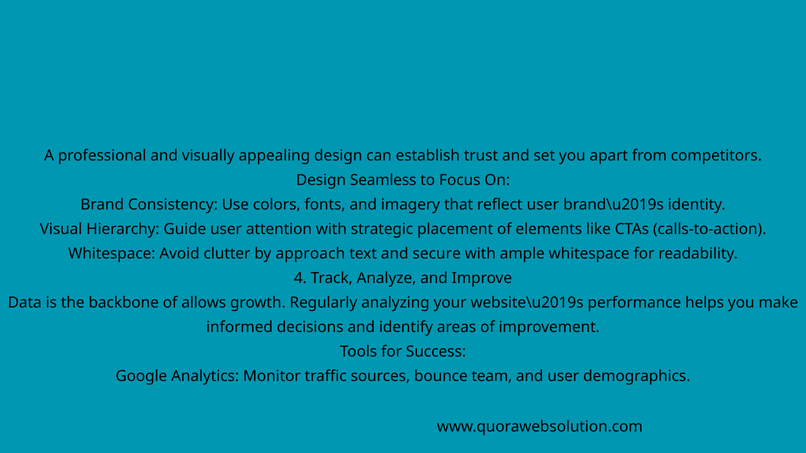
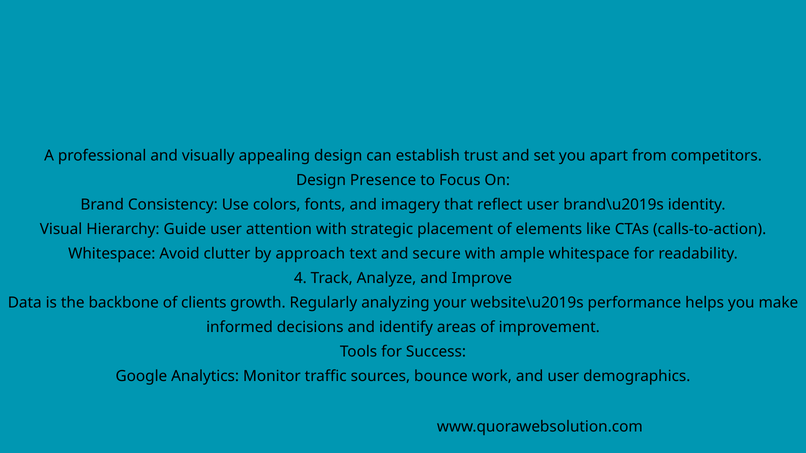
Seamless: Seamless -> Presence (383, 181)
allows: allows -> clients (204, 303)
team: team -> work (492, 376)
